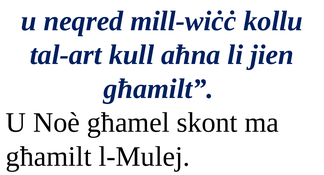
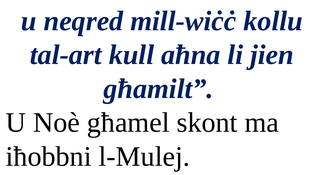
għamilt: għamilt -> iħobbni (49, 156)
